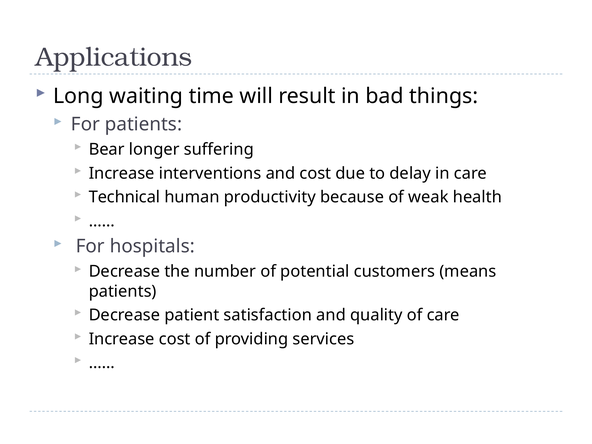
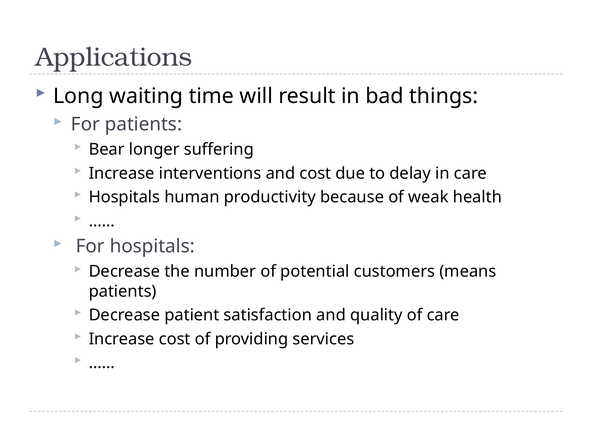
Technical: Technical -> Hospitals (124, 197)
